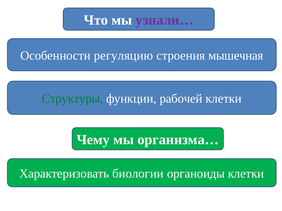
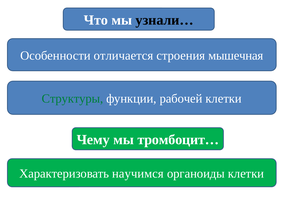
узнали… colour: purple -> black (165, 20)
регуляцию: регуляцию -> отличается (124, 56)
организма…: организма… -> тромбоцит… (178, 140)
биологии: биологии -> научимся (138, 174)
